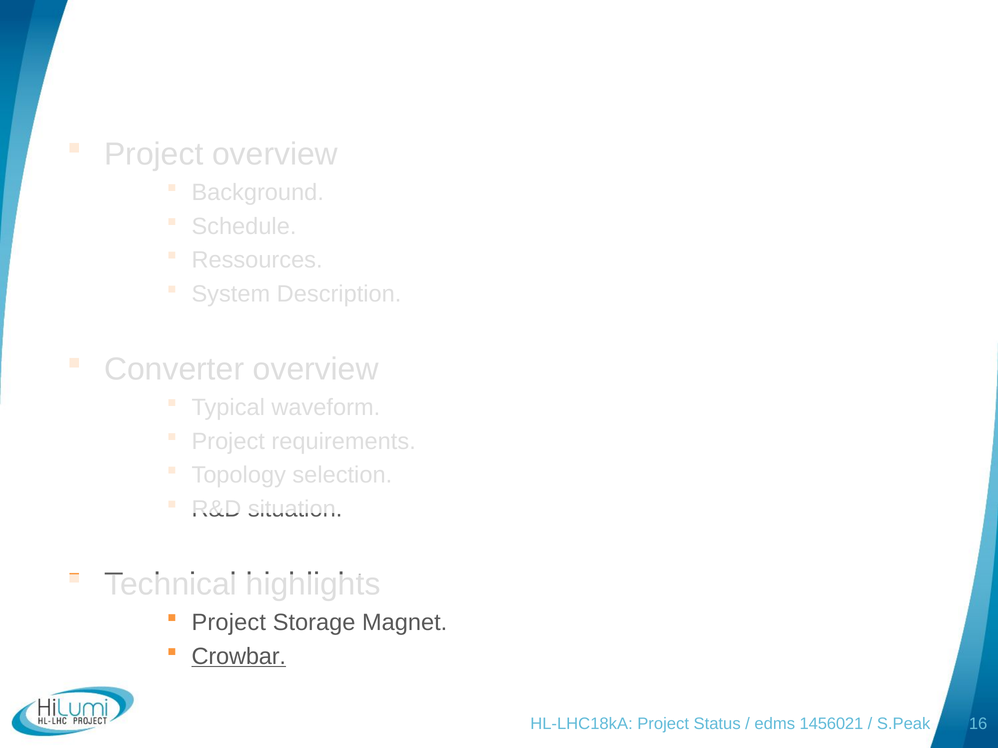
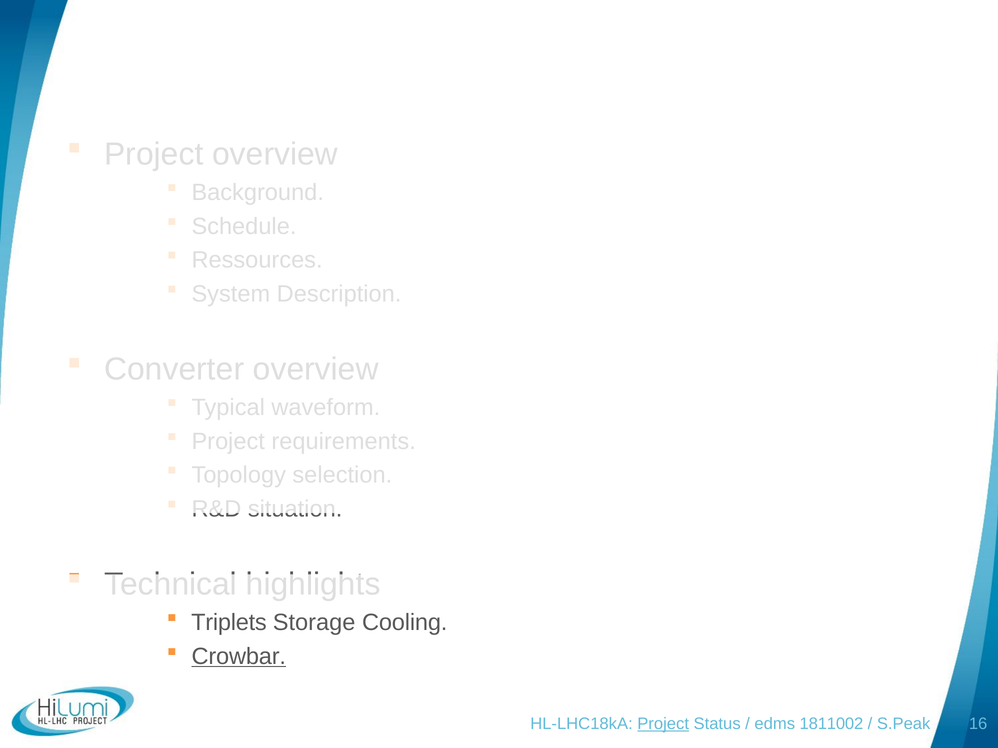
Project: Project -> Triplets (229, 623)
Magnet: Magnet -> Cooling (405, 623)
Project underline: none -> present (663, 724)
1456021: 1456021 -> 1811002 (831, 724)
